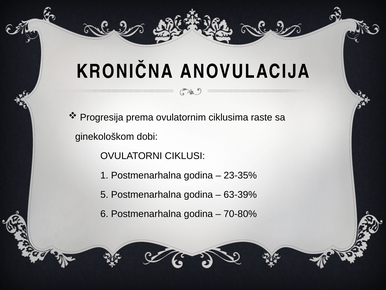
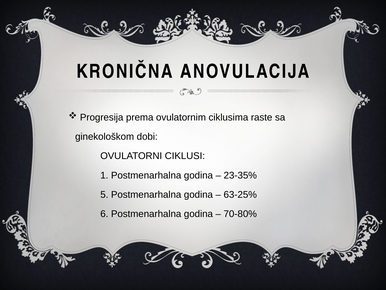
63-39%: 63-39% -> 63-25% (240, 194)
